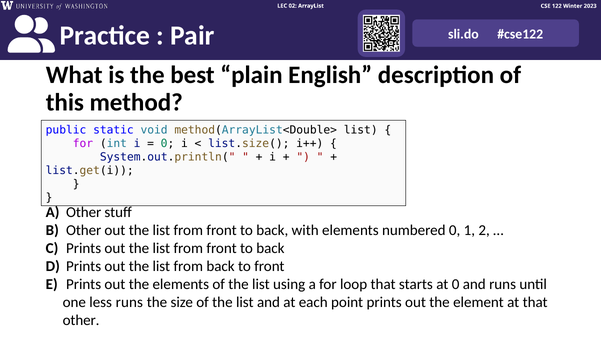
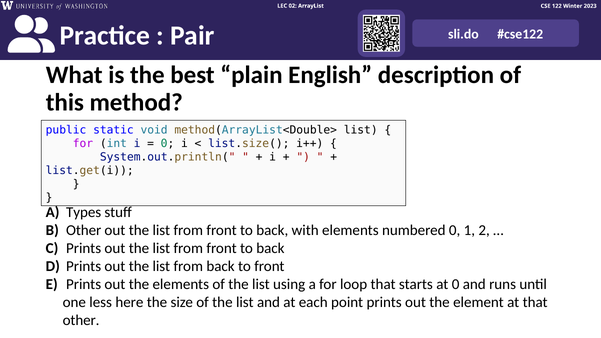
A Other: Other -> Types (84, 212)
less runs: runs -> here (129, 303)
